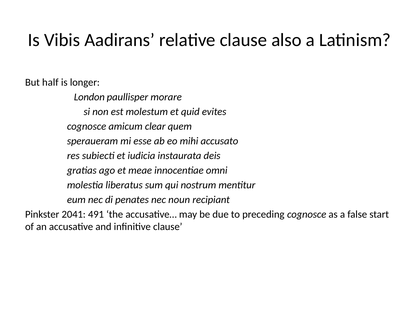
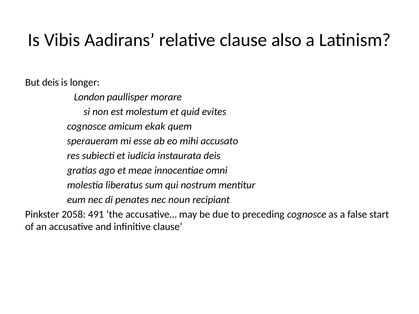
But half: half -> deis (50, 82)
clear: clear -> ekak (155, 126)
2041: 2041 -> 2058 (74, 214)
